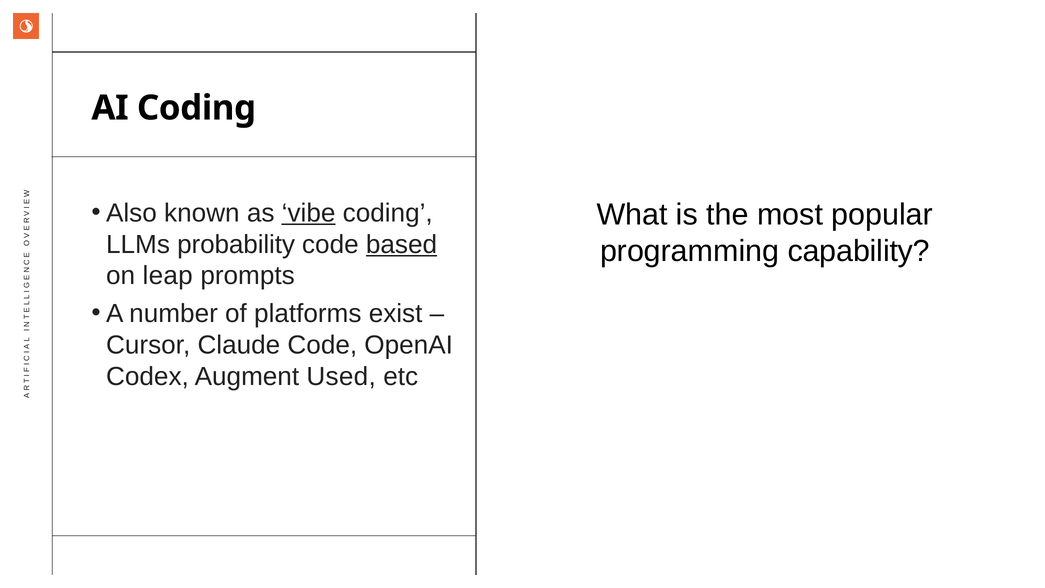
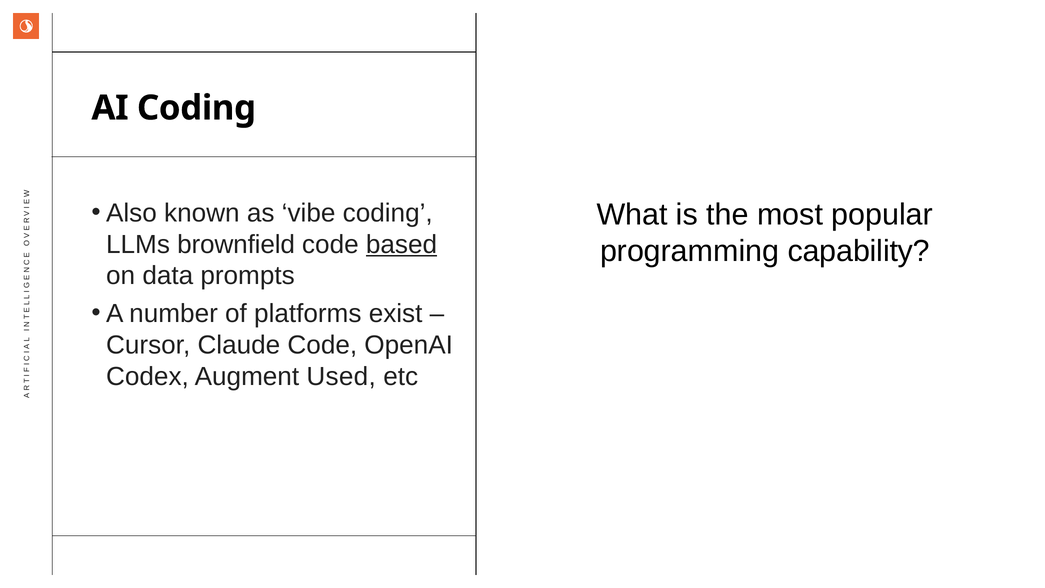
vibe underline: present -> none (309, 213)
probability: probability -> brownfield (236, 244)
leap: leap -> data (168, 276)
